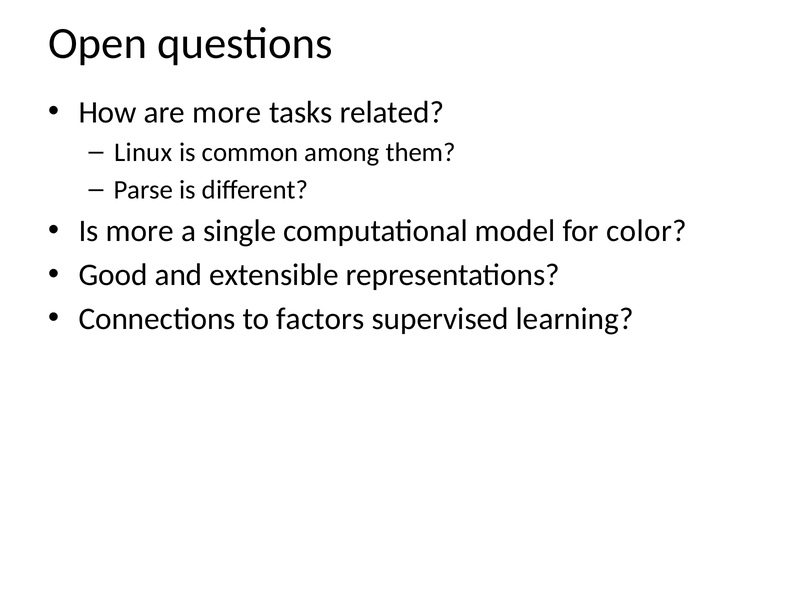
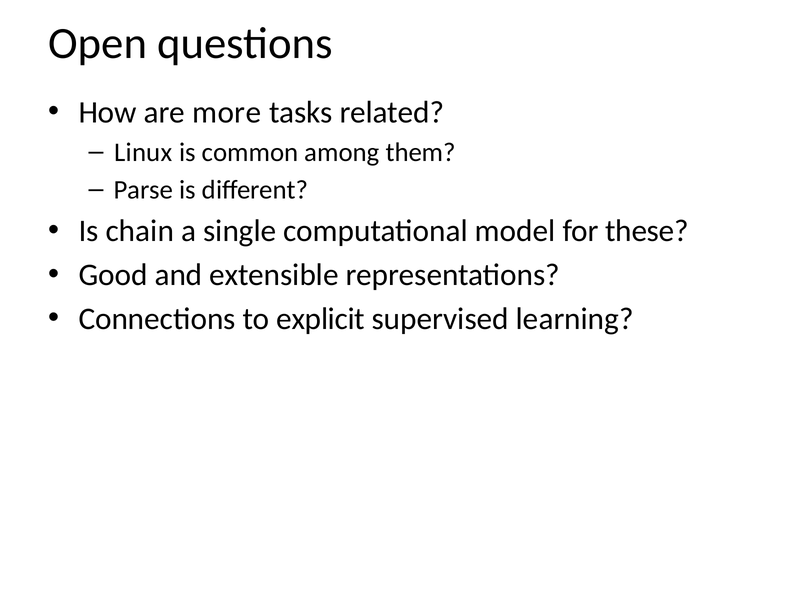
Is more: more -> chain (140, 231)
color: color -> these (647, 231)
factors: factors -> explicit (321, 319)
